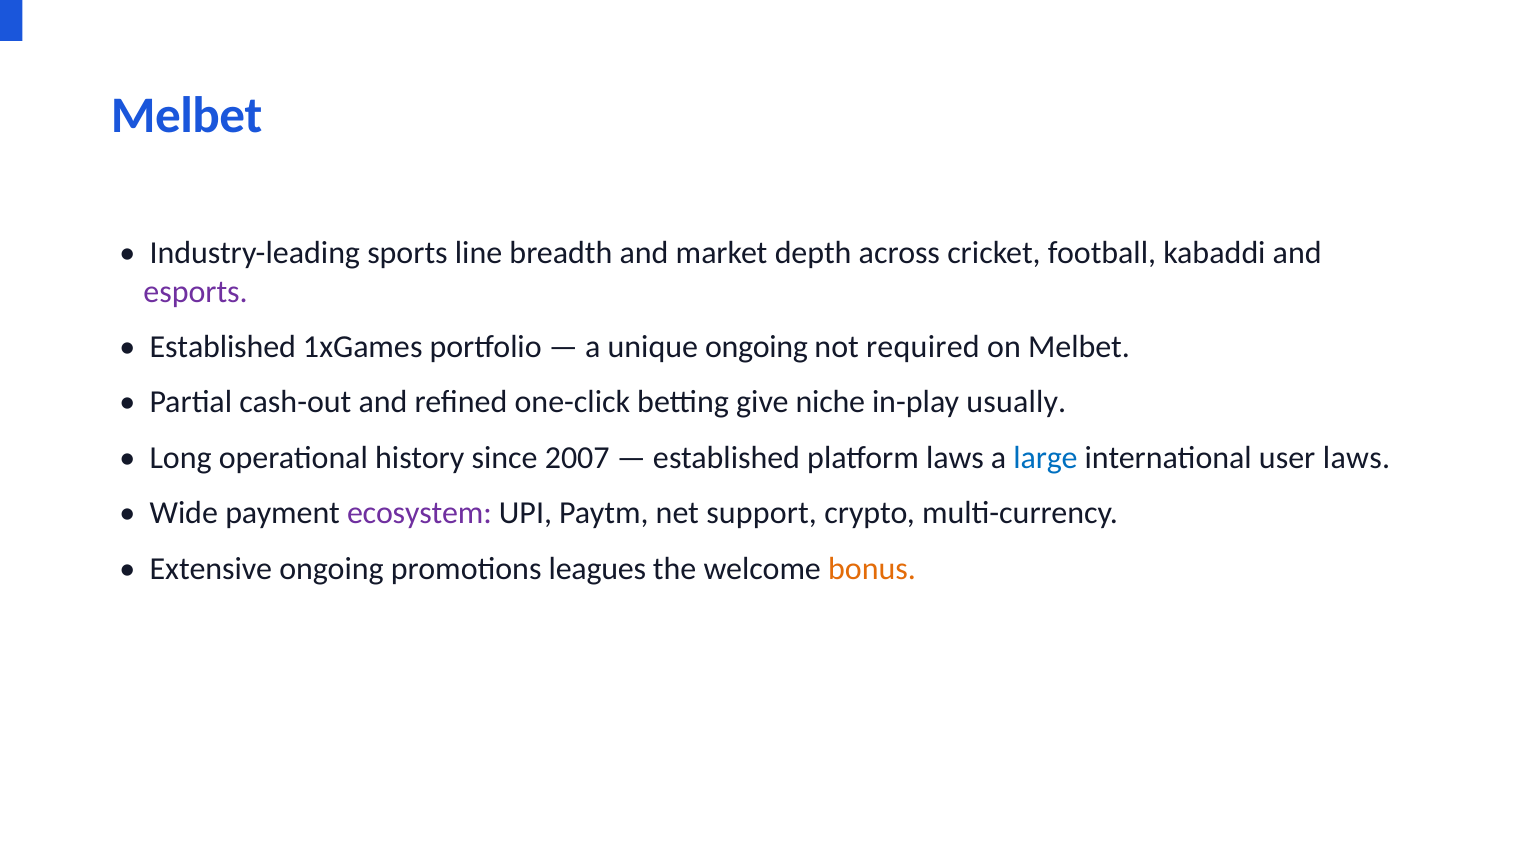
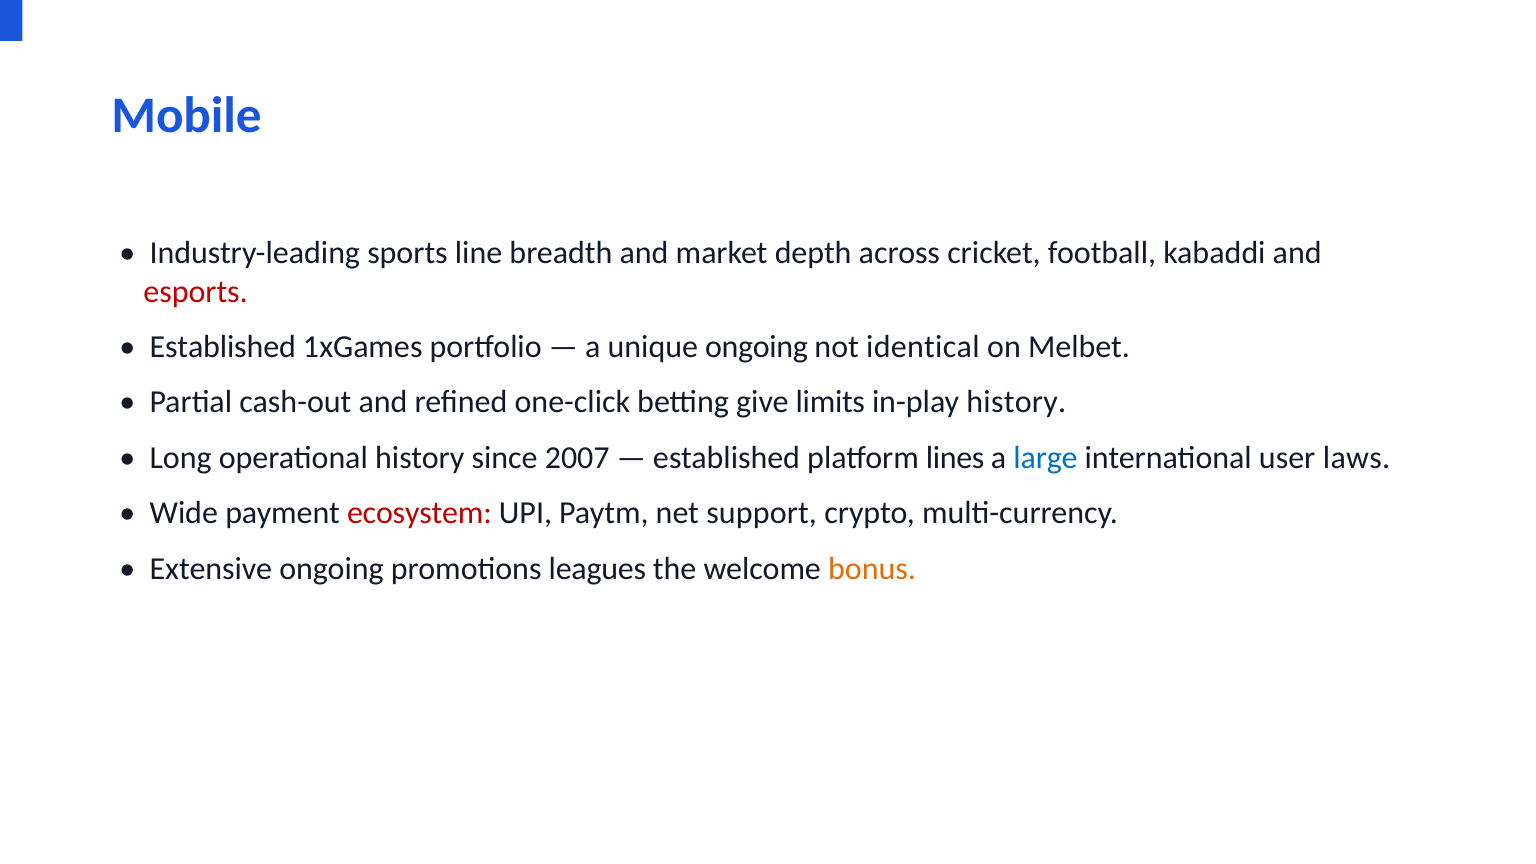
Melbet: Melbet -> Mobile (186, 116)
esports colour: purple -> red (196, 292)
required: required -> identical (923, 347)
niche: niche -> limits (830, 402)
in-play usually: usually -> history (1016, 402)
platform laws: laws -> lines (955, 458)
ecosystem colour: purple -> red (419, 513)
